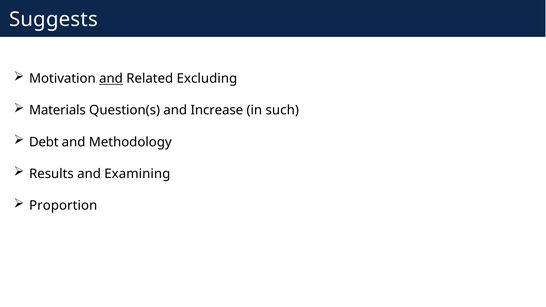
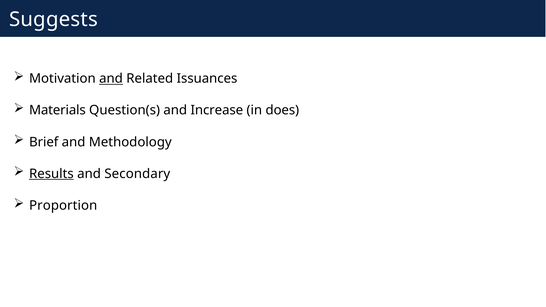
Excluding: Excluding -> Issuances (207, 79)
such: such -> does (282, 110)
Debt: Debt -> Brief (44, 142)
Results underline: none -> present (51, 174)
Examining: Examining -> Secondary (137, 174)
